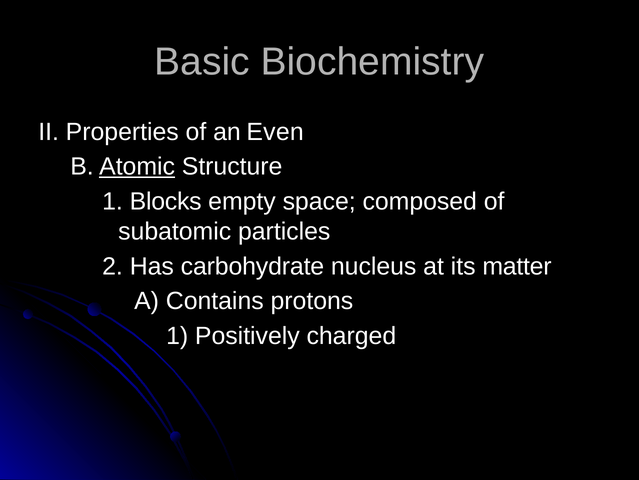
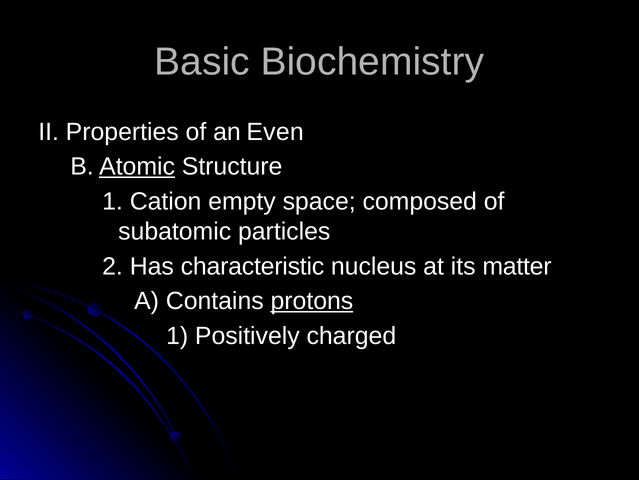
Blocks: Blocks -> Cation (166, 201)
carbohydrate: carbohydrate -> characteristic (252, 266)
protons underline: none -> present (312, 301)
